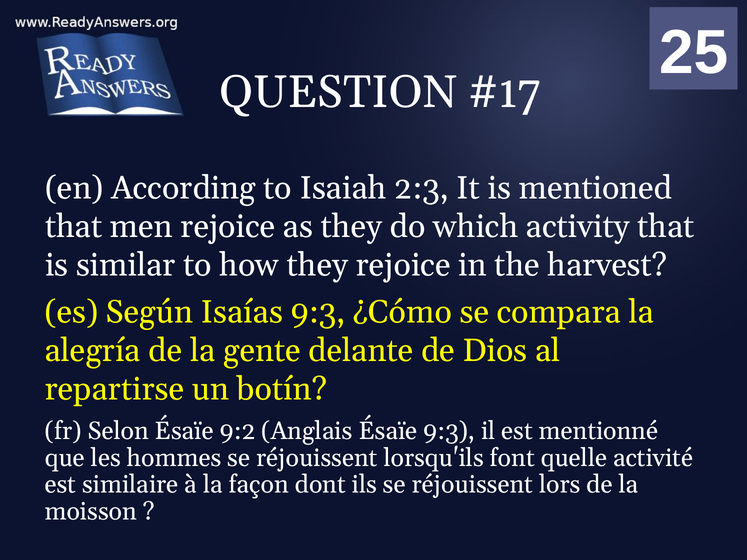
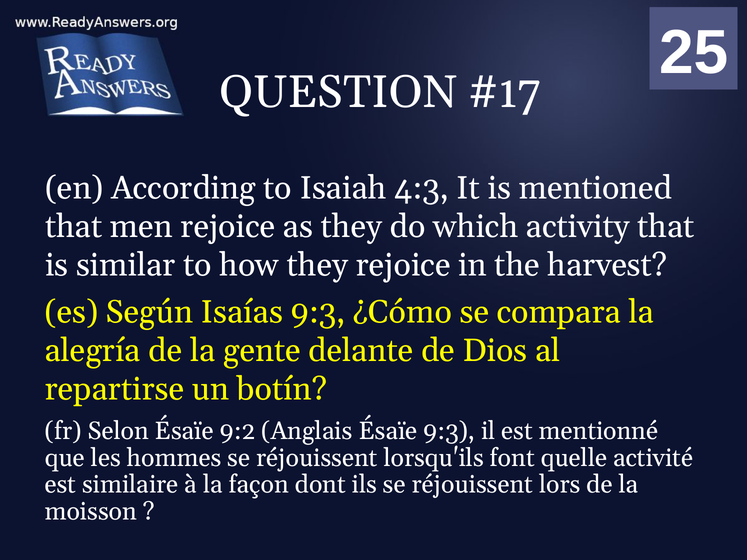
2:3: 2:3 -> 4:3 (421, 188)
